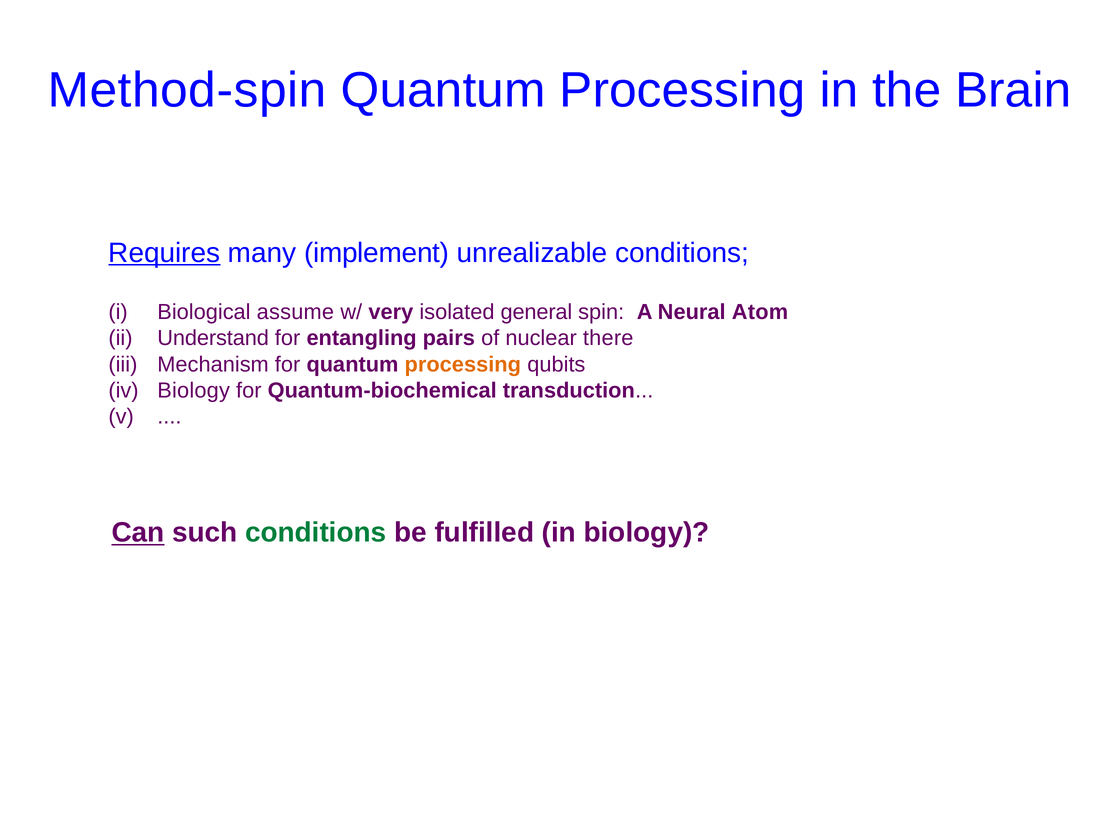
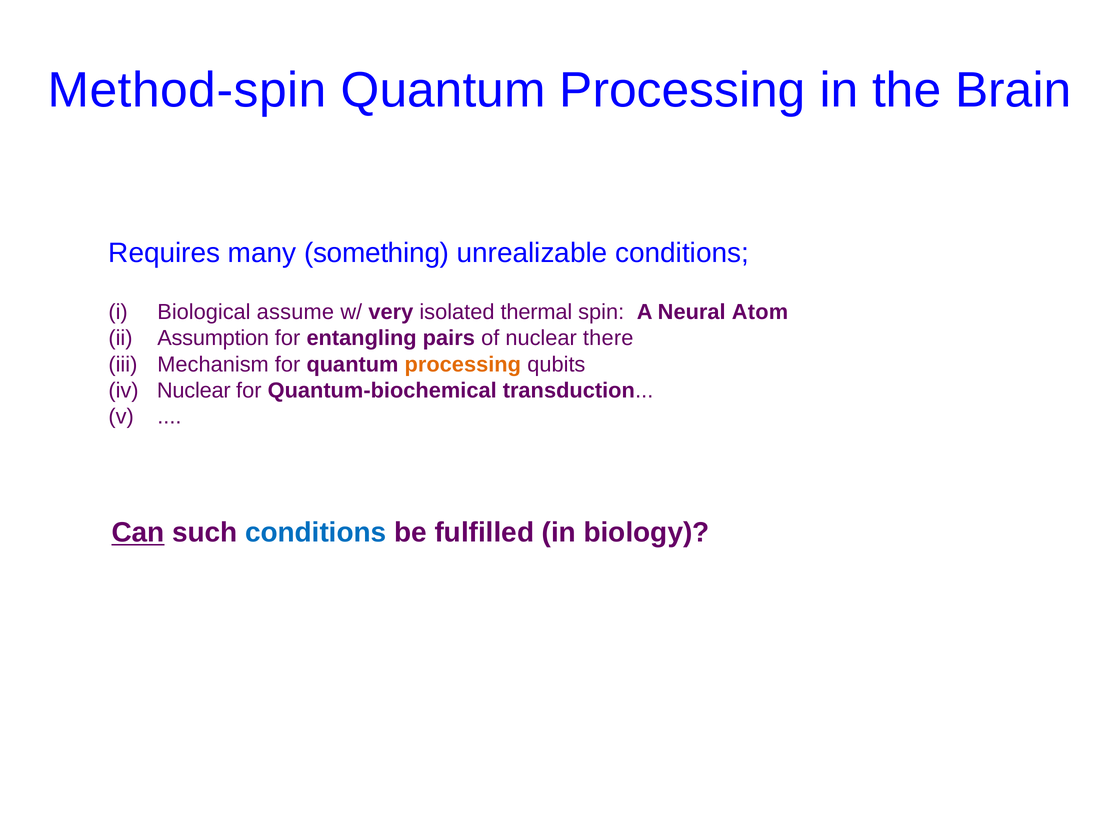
Requires underline: present -> none (164, 253)
implement: implement -> something (377, 253)
general: general -> thermal (536, 312)
Understand: Understand -> Assumption (213, 338)
Biology: Biology -> Nuclear (194, 391)
conditions colour: green -> blue (316, 533)
